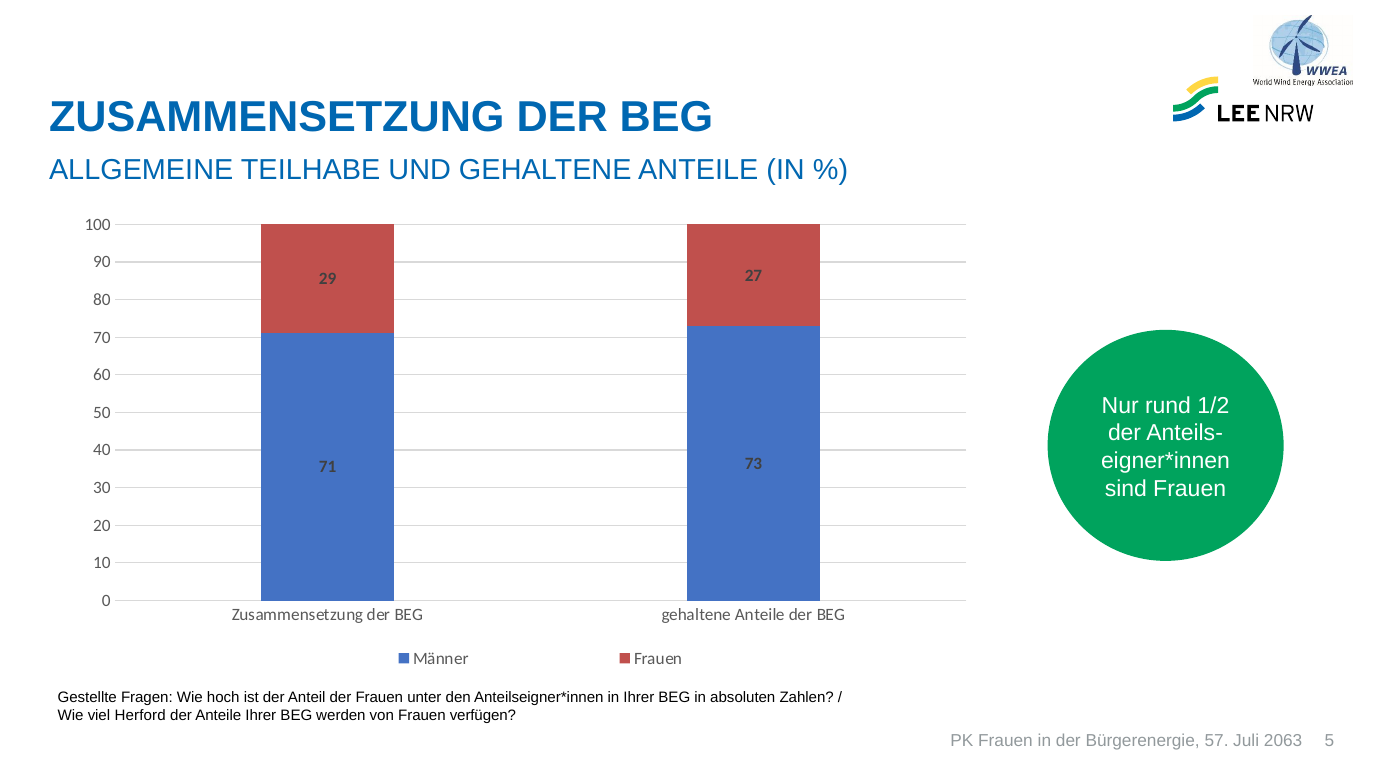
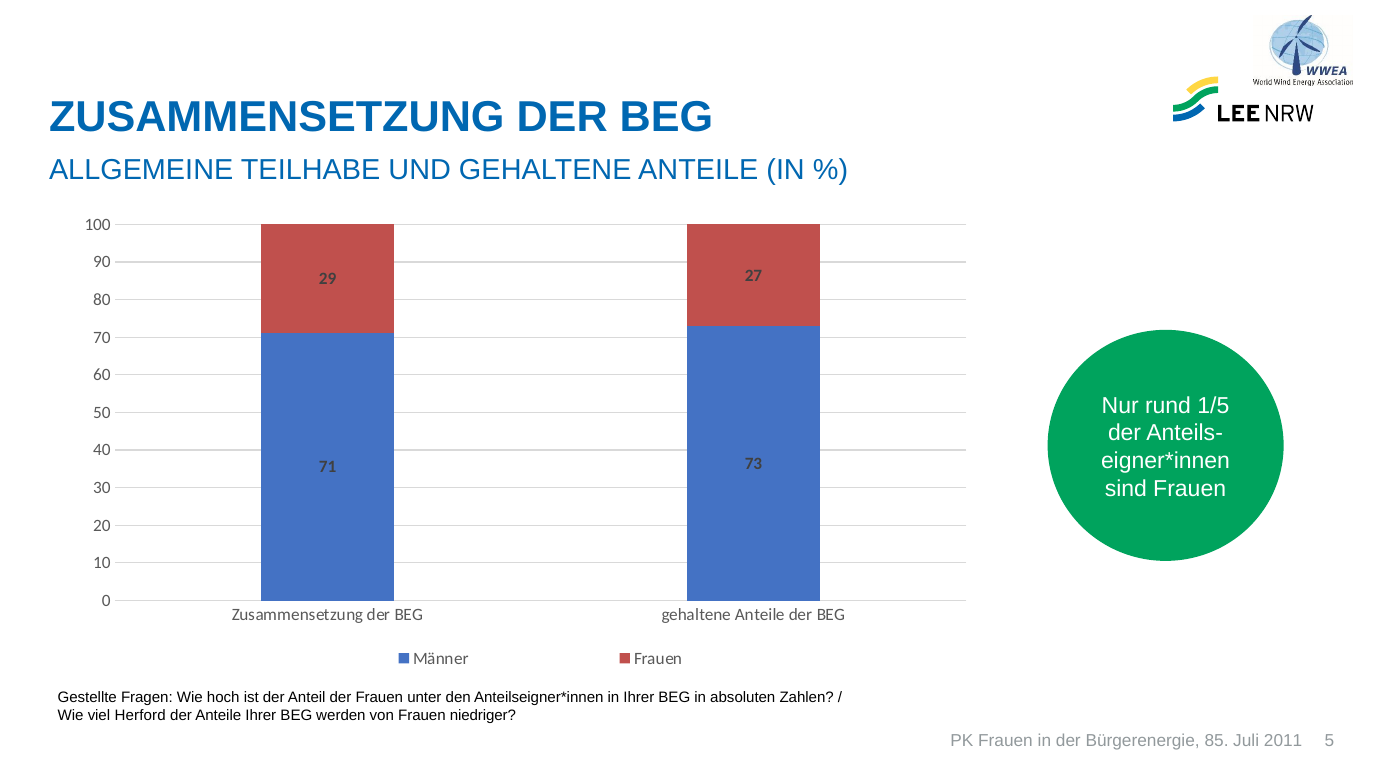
1/2: 1/2 -> 1/5 (1213, 405)
verfügen: verfügen -> niedriger (483, 715)
57: 57 -> 85 (1217, 740)
2063: 2063 -> 2011 (1283, 740)
